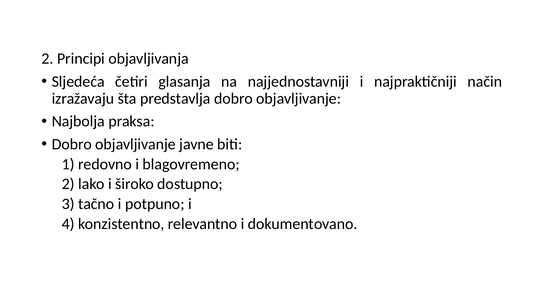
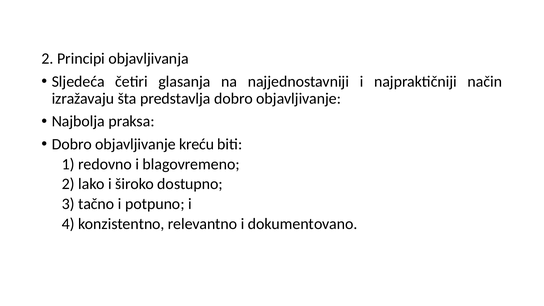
javne: javne -> kreću (197, 144)
